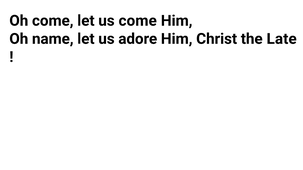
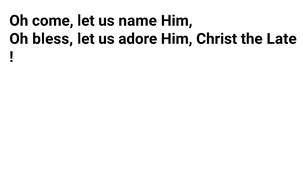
us come: come -> name (138, 21)
name: name -> bless (53, 39)
